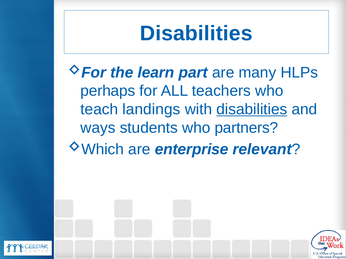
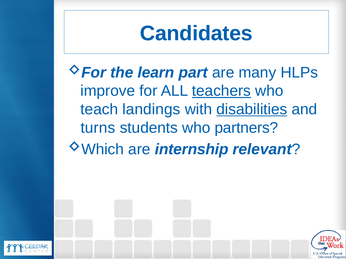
Disabilities: Disabilities -> Candidates (196, 33)
perhaps: perhaps -> improve (108, 91)
teachers underline: none -> present (221, 91)
ways: ways -> turns (98, 128)
enterprise: enterprise -> internship (192, 149)
